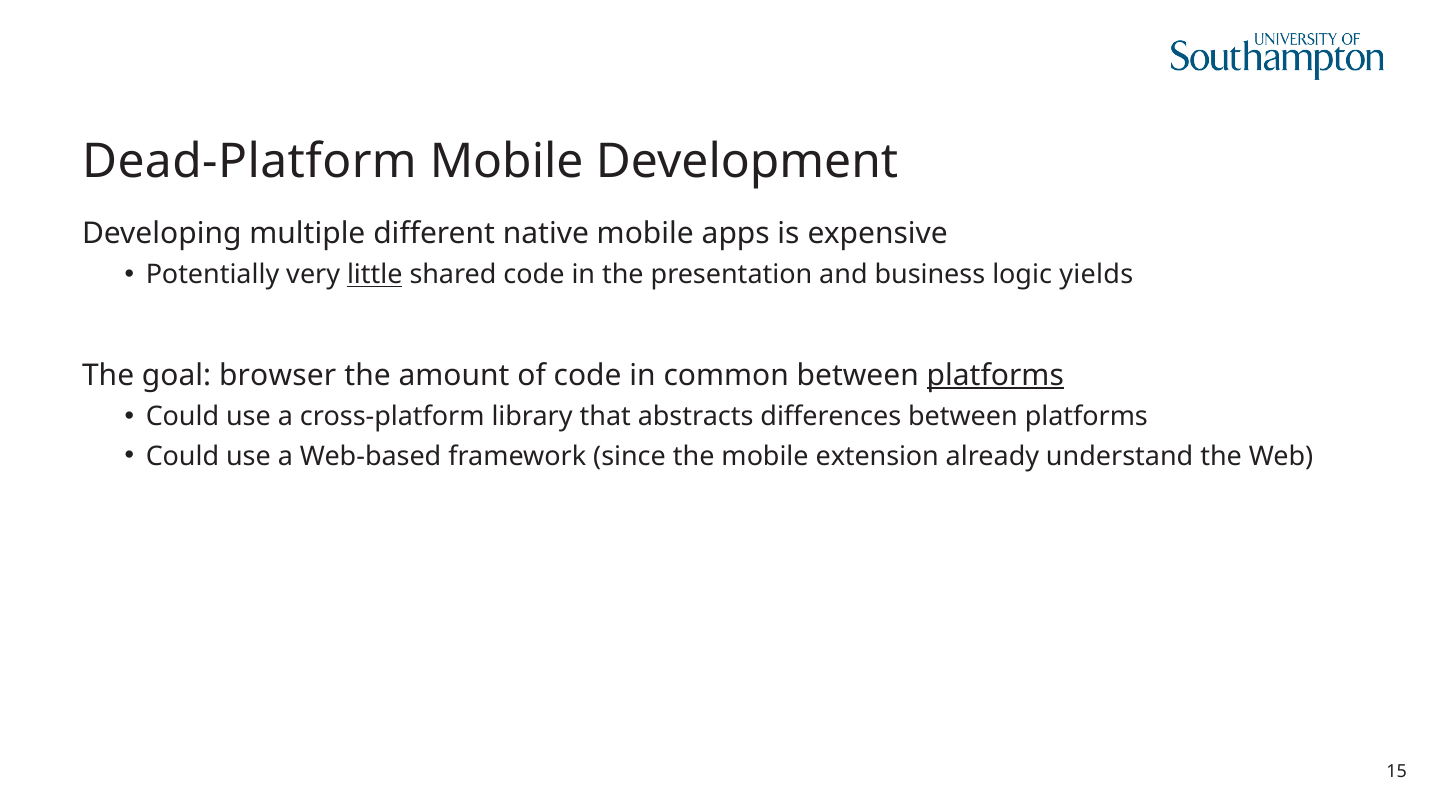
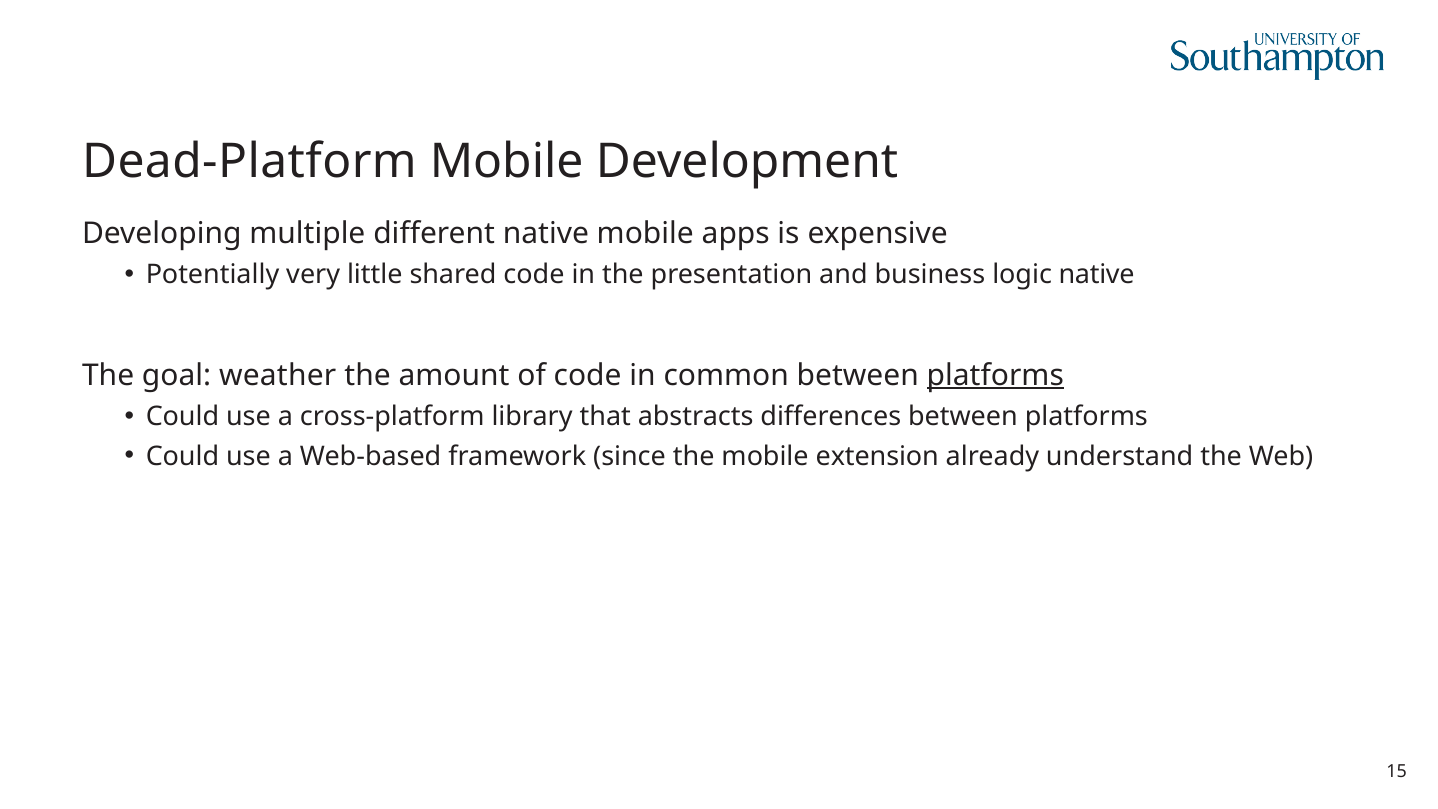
little underline: present -> none (375, 275)
logic yields: yields -> native (1097, 275)
browser: browser -> weather (278, 375)
